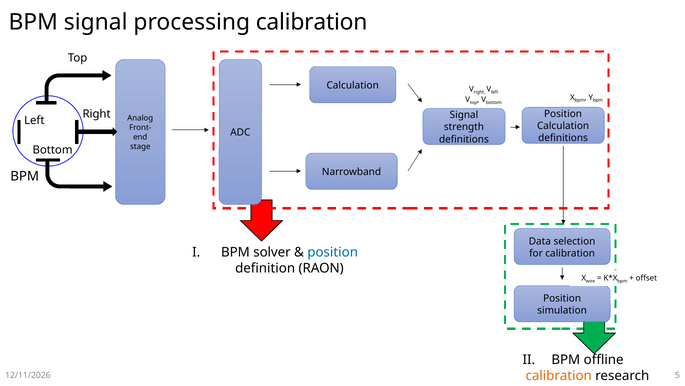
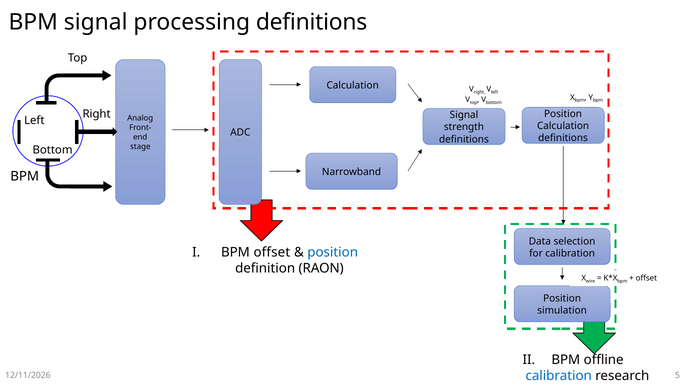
processing calibration: calibration -> definitions (312, 22)
BPM solver: solver -> offset (272, 252)
calibration colour: orange -> blue (559, 375)
